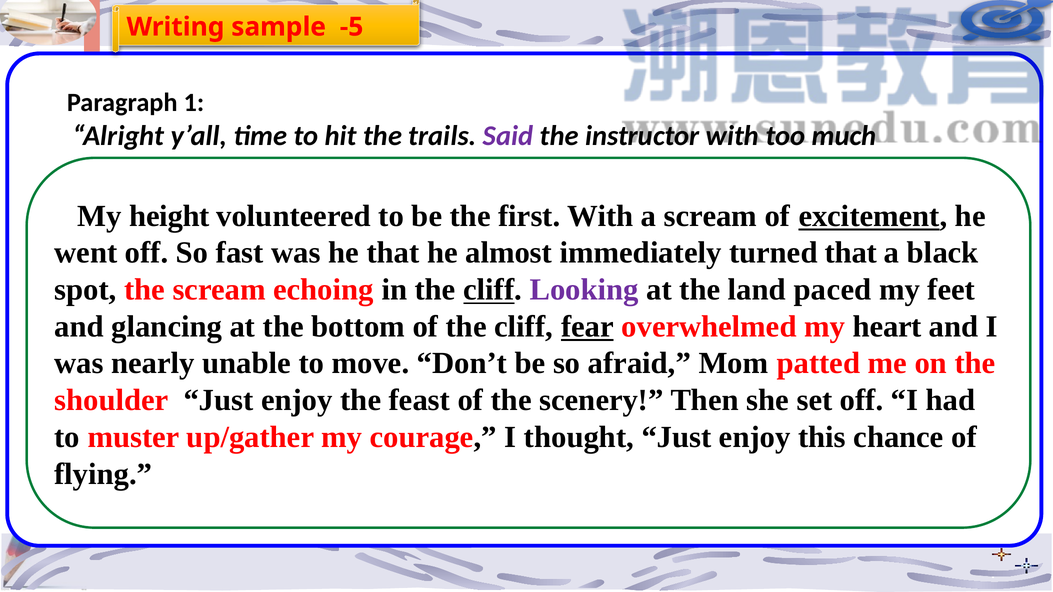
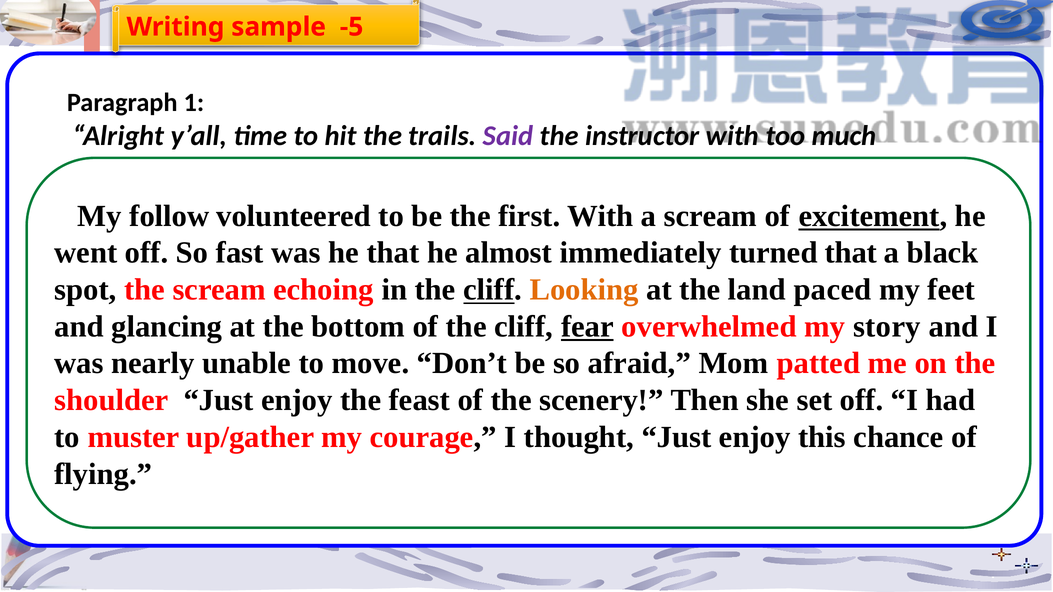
height: height -> follow (169, 216)
Looking colour: purple -> orange (584, 290)
heart: heart -> story (887, 327)
